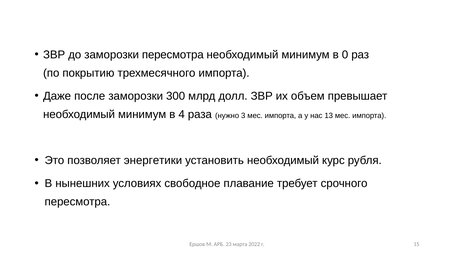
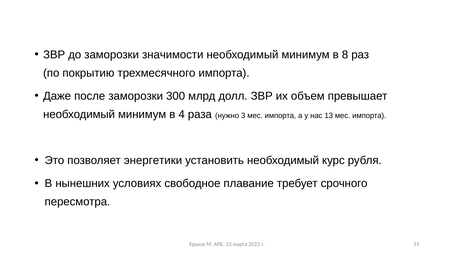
заморозки пересмотра: пересмотра -> значимости (173, 55)
0: 0 -> 8 (345, 55)
